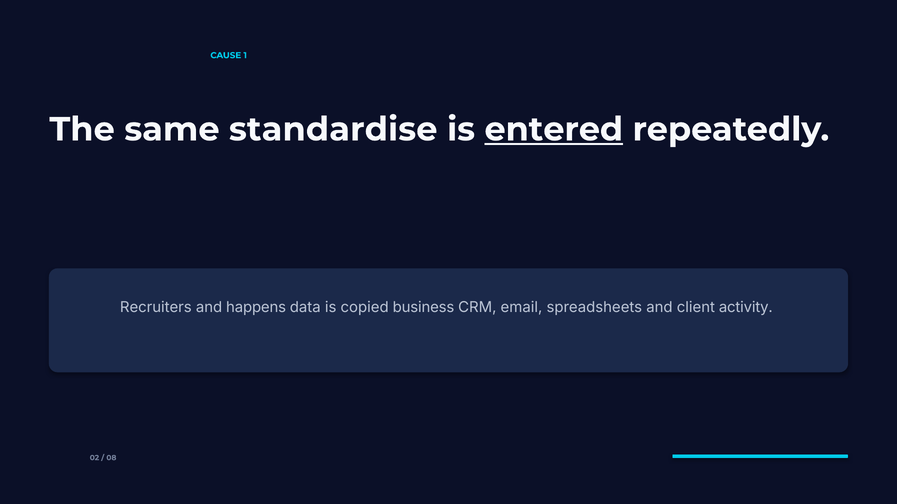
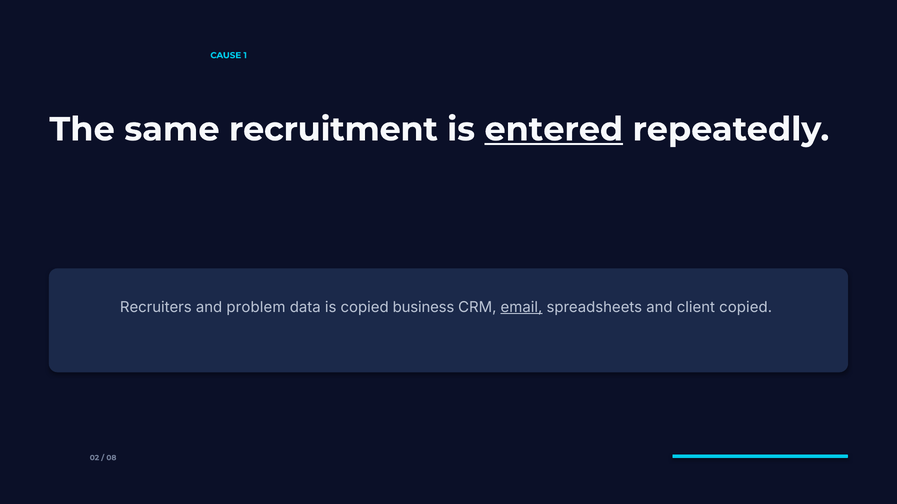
standardise: standardise -> recruitment (333, 130)
happens: happens -> problem (256, 307)
email underline: none -> present (521, 307)
client activity: activity -> copied (746, 307)
